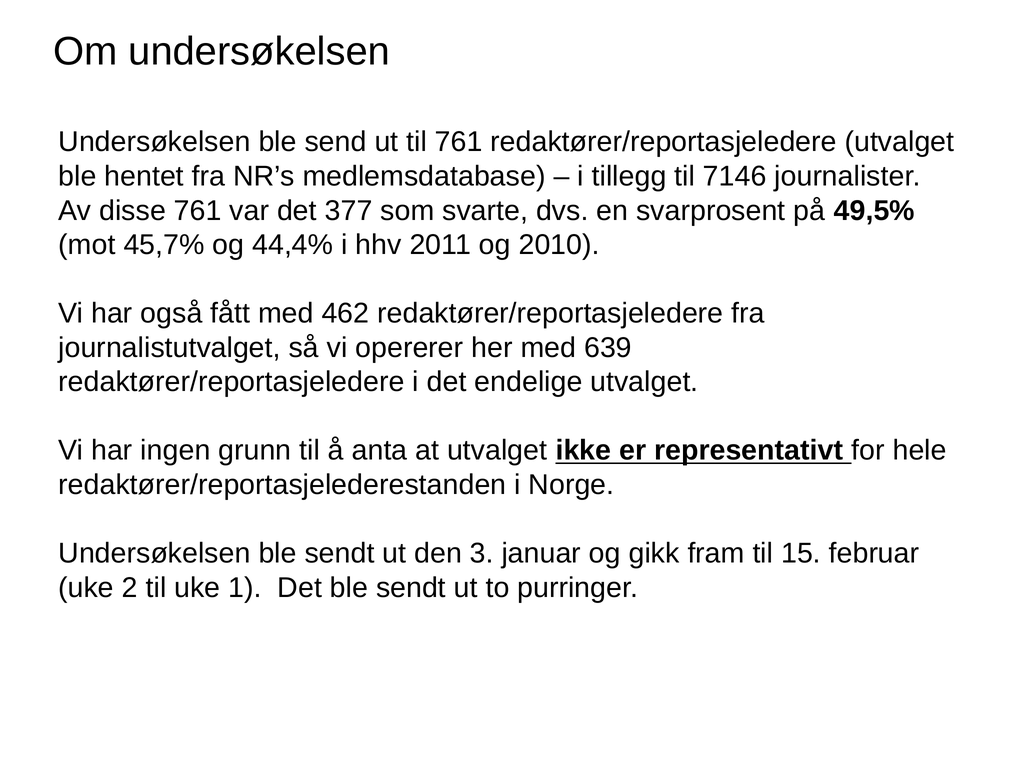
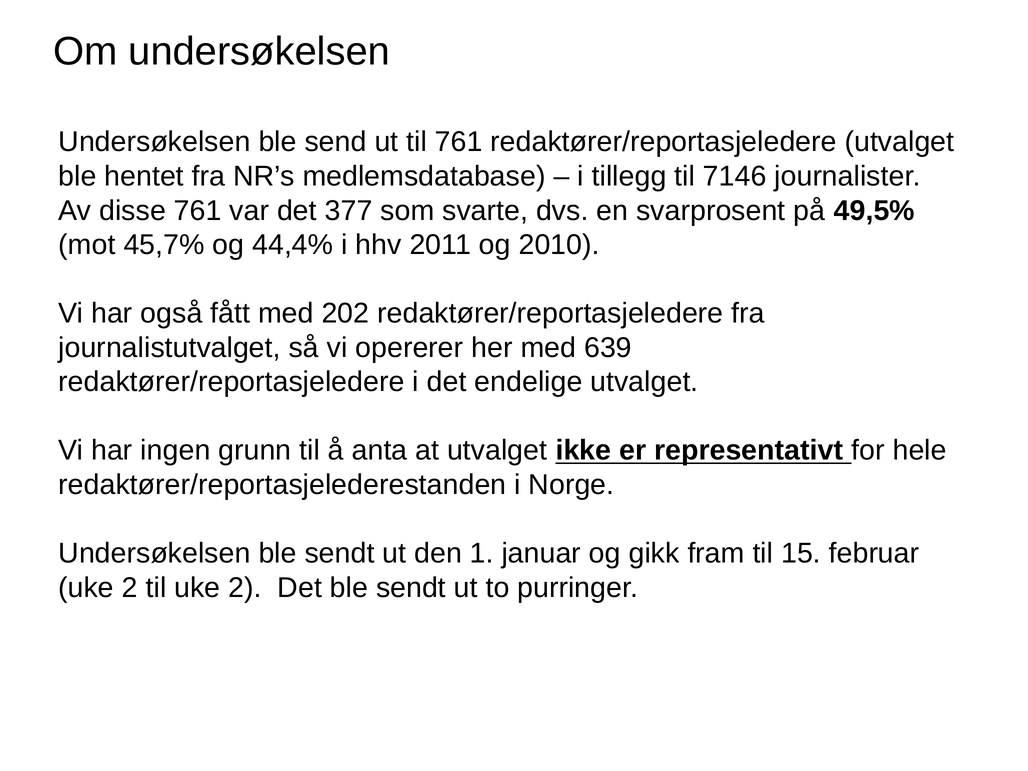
462: 462 -> 202 (345, 313)
3: 3 -> 1 (482, 553)
til uke 1: 1 -> 2 (245, 588)
